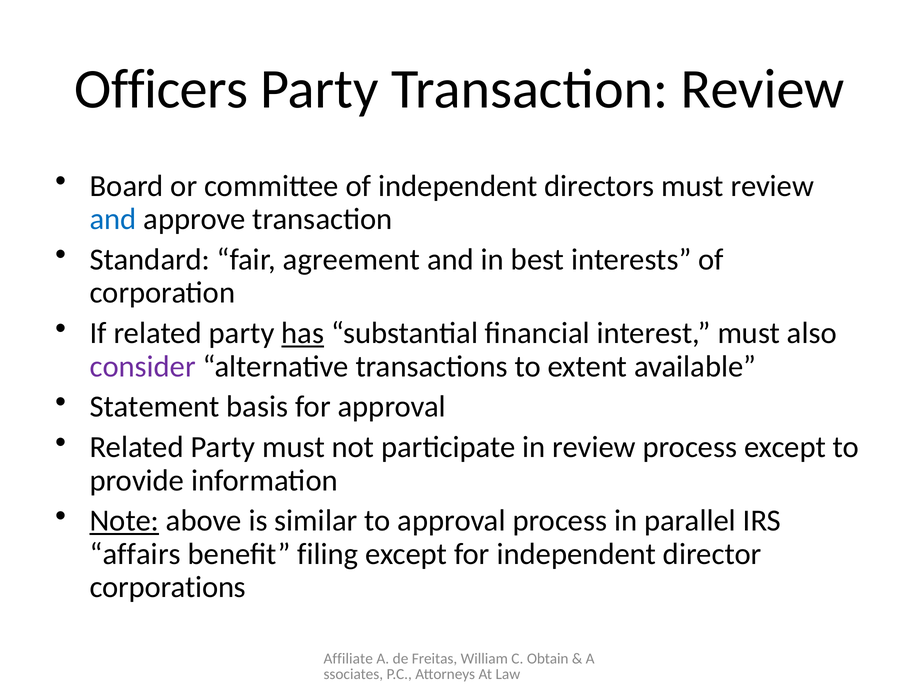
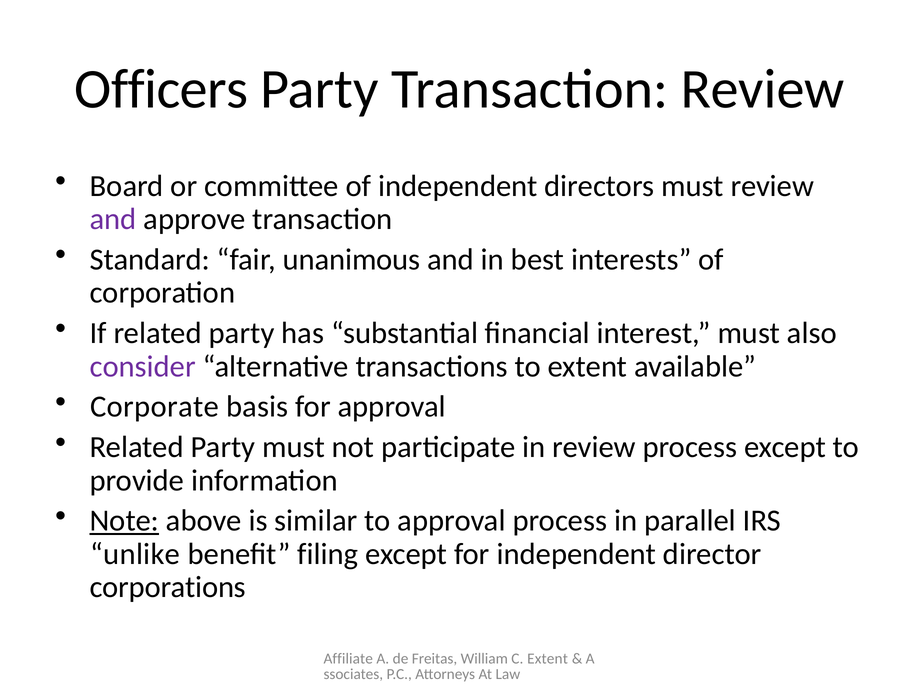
and colour: blue -> purple (113, 219)
agreement: agreement -> unanimous (352, 260)
has underline: present -> none (303, 333)
Statement: Statement -> Corporate (154, 407)
affairs: affairs -> unlike (135, 554)
C Obtain: Obtain -> Extent (548, 659)
